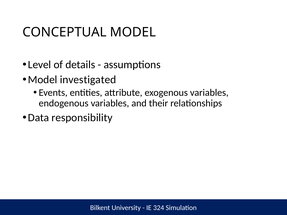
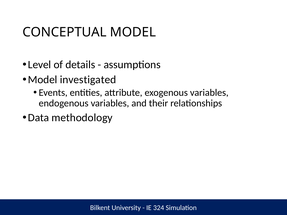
responsibility: responsibility -> methodology (82, 118)
